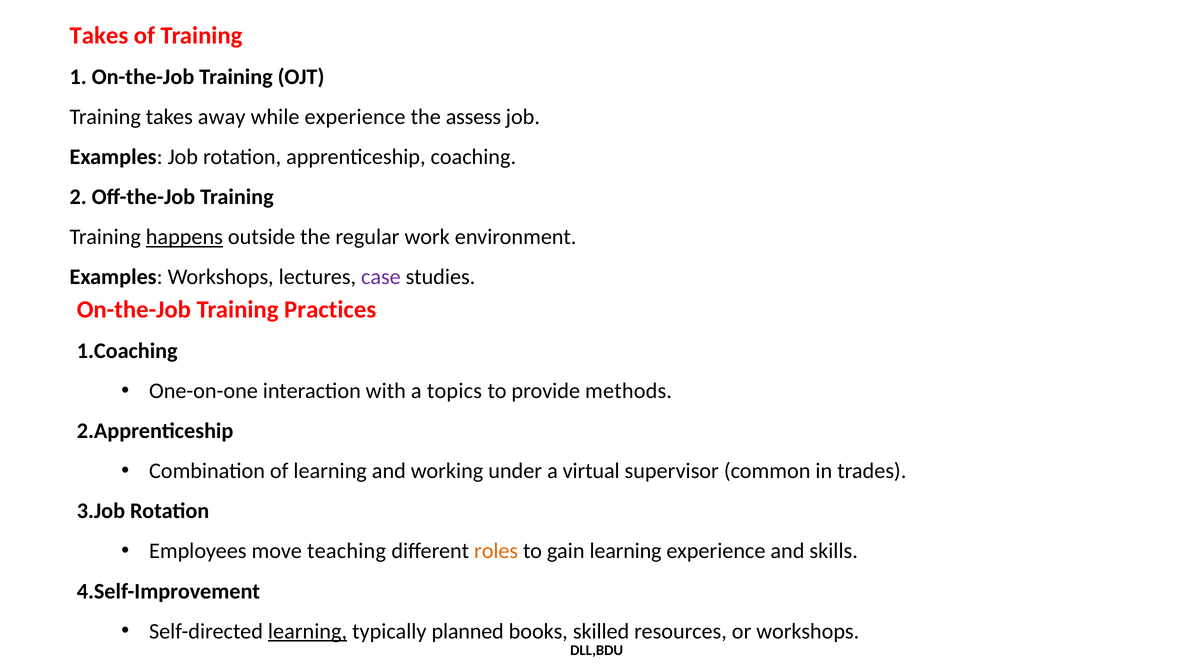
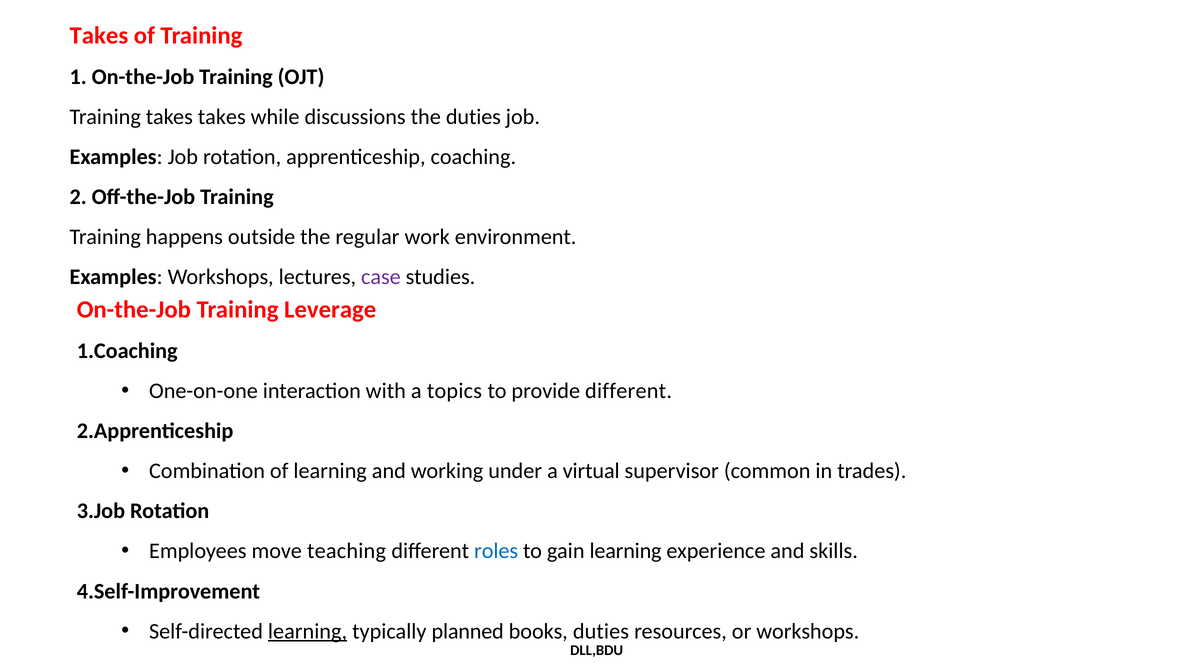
takes away: away -> takes (222, 117)
while experience: experience -> discussions (355, 117)
the assess: assess -> duties (473, 117)
happens underline: present -> none (184, 237)
Practices: Practices -> Leverage (330, 310)
provide methods: methods -> different (629, 391)
roles colour: orange -> blue (496, 551)
books skilled: skilled -> duties (601, 631)
